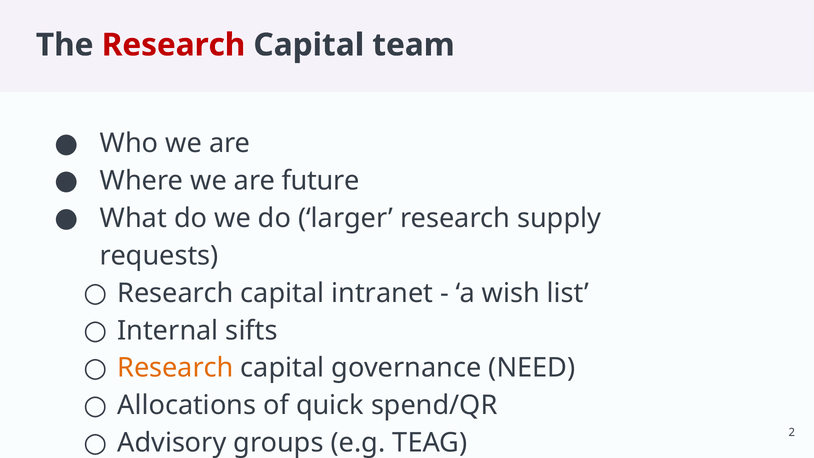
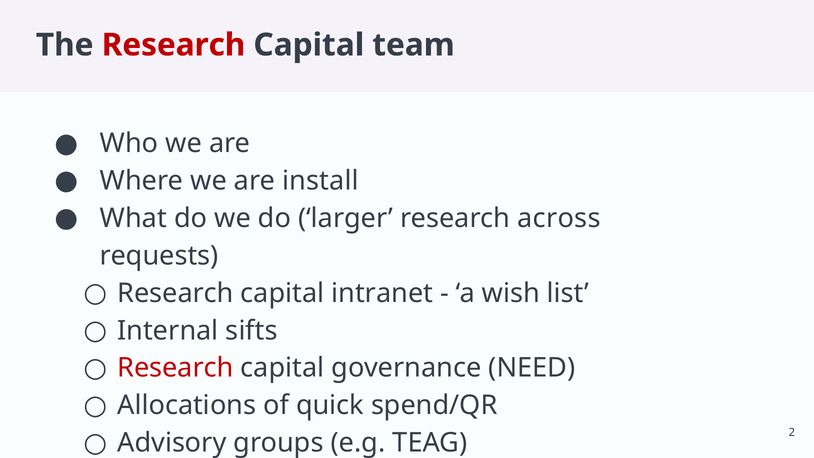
future: future -> install (321, 181)
supply: supply -> across (559, 218)
Research colour: orange -> red (175, 368)
